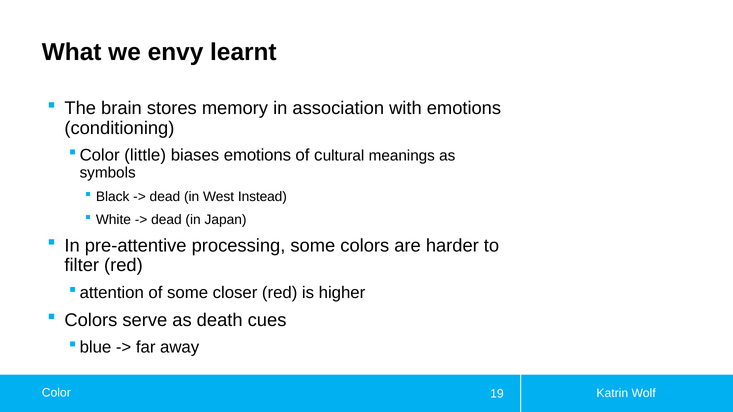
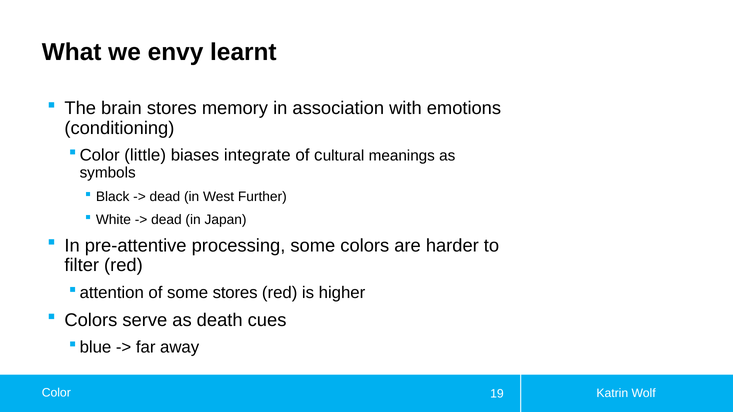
biases emotions: emotions -> integrate (257, 155)
Instead: Instead -> Further (262, 197)
some closer: closer -> stores (235, 293)
